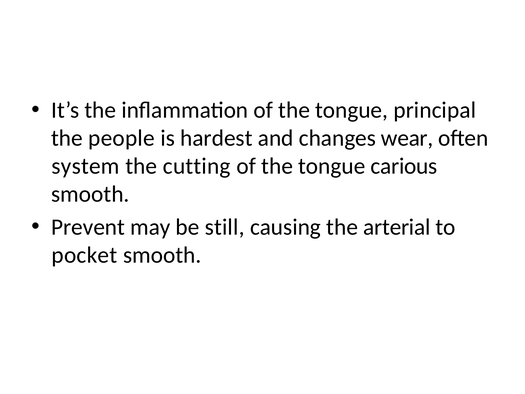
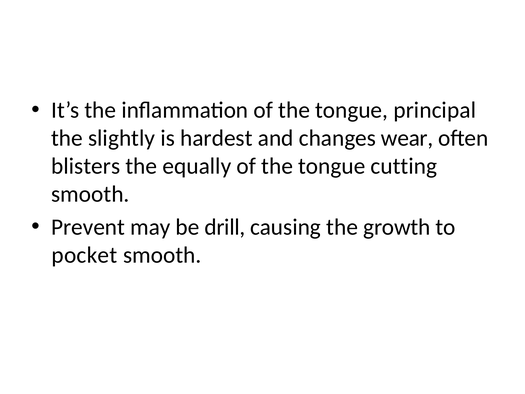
people: people -> slightly (122, 138)
system: system -> blisters (86, 166)
cutting: cutting -> equally (197, 166)
carious: carious -> cutting (404, 166)
still: still -> drill (225, 227)
arterial: arterial -> growth (397, 227)
